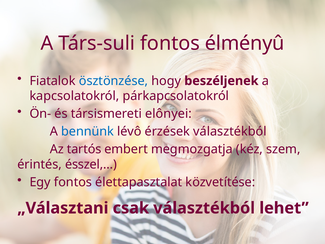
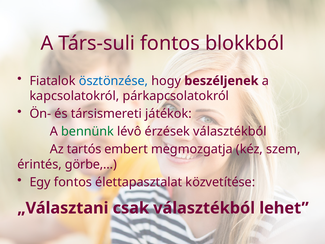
élményû: élményû -> blokkból (245, 43)
elônyei: elônyei -> játékok (168, 114)
bennünk colour: blue -> green (88, 131)
ésszel,…: ésszel,… -> görbe,… (91, 164)
